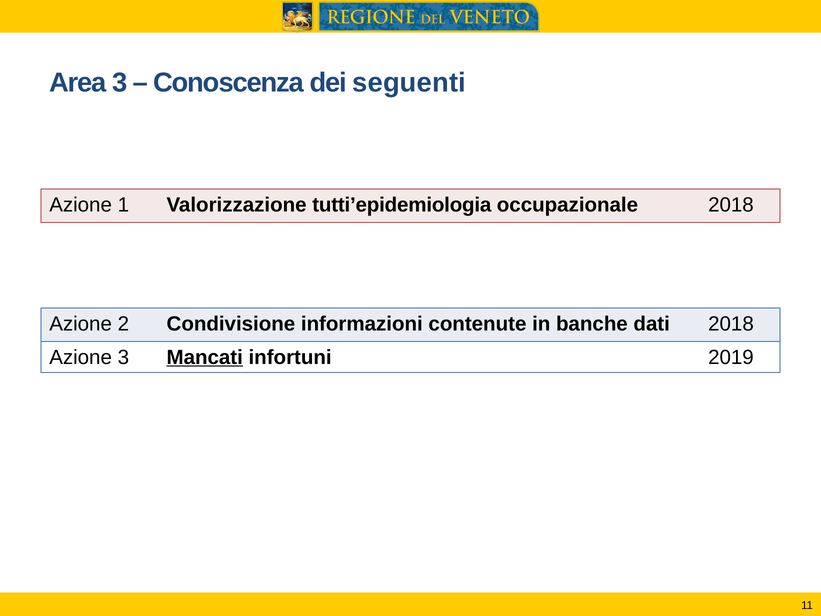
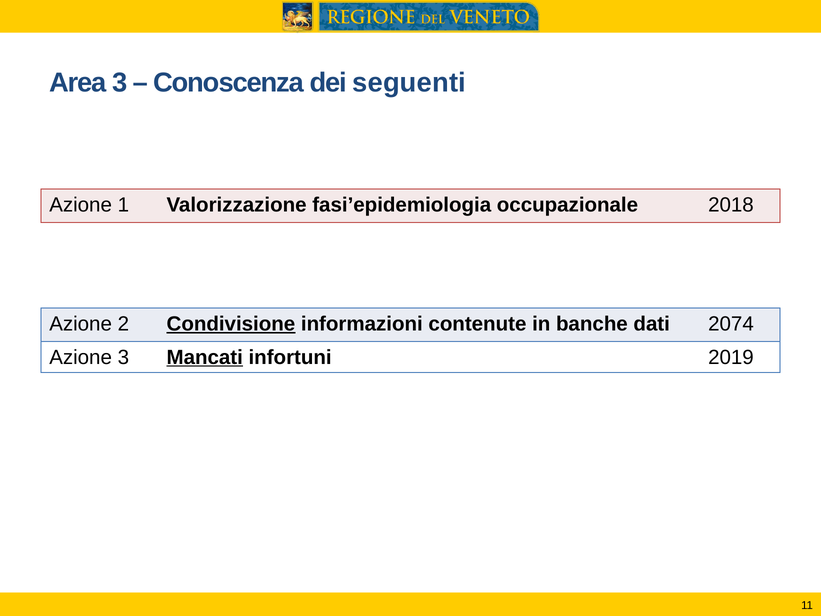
tutti’epidemiologia: tutti’epidemiologia -> fasi’epidemiologia (402, 205)
Condivisione underline: none -> present (231, 324)
dati 2018: 2018 -> 2074 (731, 324)
